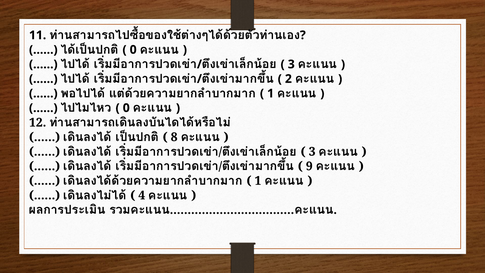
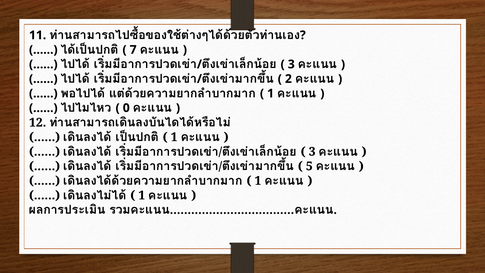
0: 0 -> 7 (133, 50)
8: 8 -> 1 (174, 137)
9: 9 -> 5 (309, 166)
4: 4 -> 1 (142, 195)
